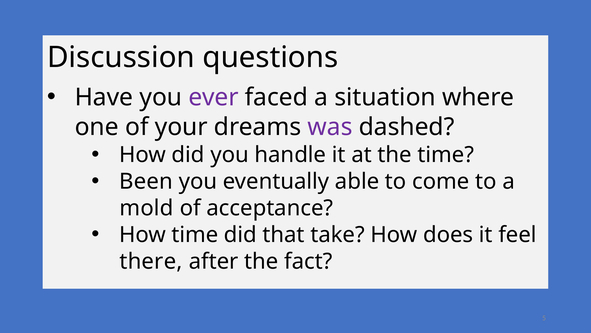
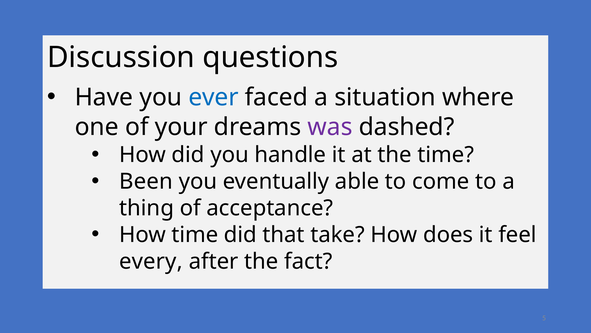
ever colour: purple -> blue (214, 97)
mold: mold -> thing (147, 208)
there: there -> every (151, 261)
